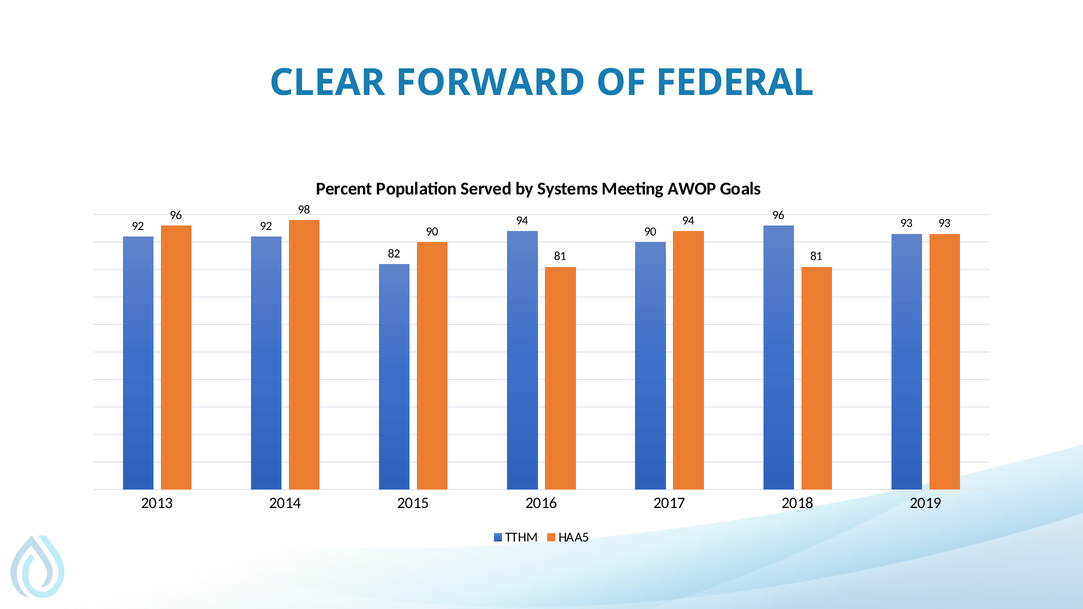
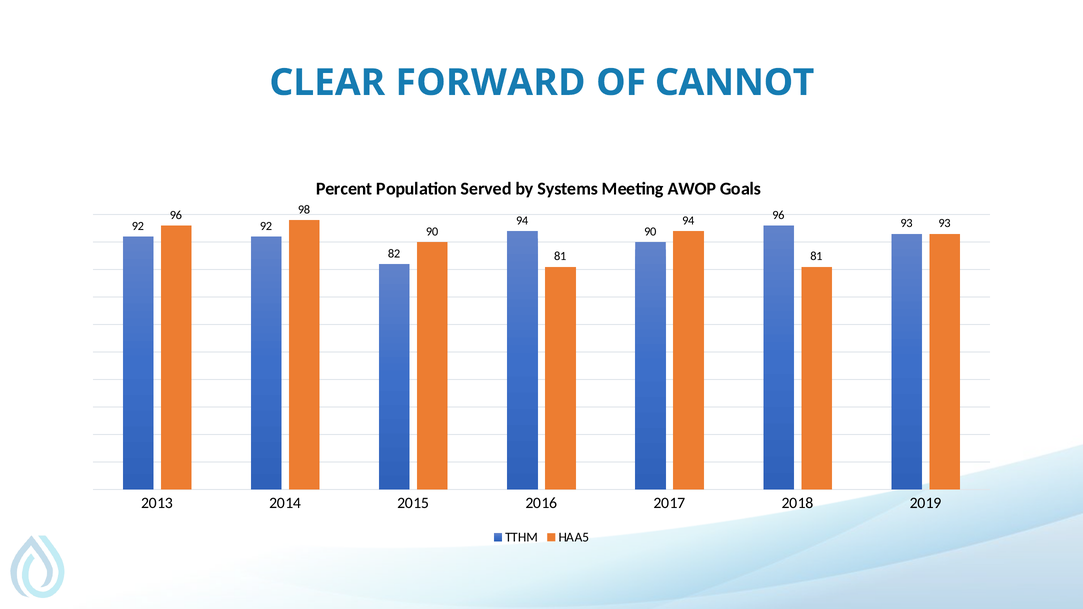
FEDERAL: FEDERAL -> CANNOT (735, 83)
